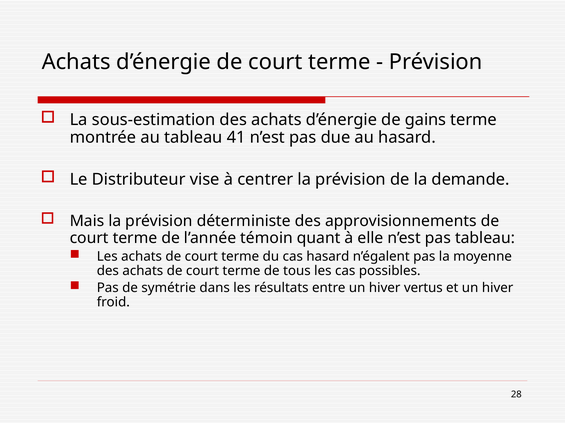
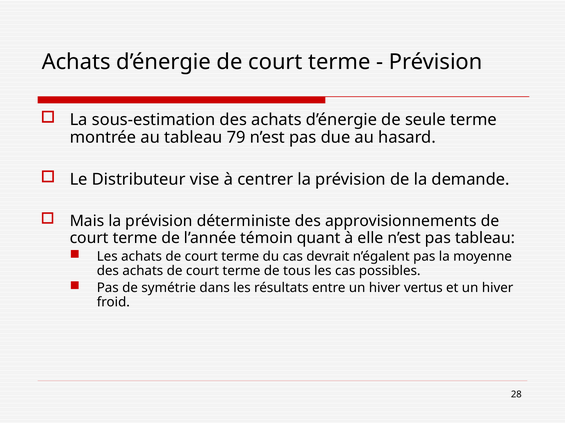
gains: gains -> seule (425, 120)
41: 41 -> 79 (236, 138)
cas hasard: hasard -> devrait (328, 257)
